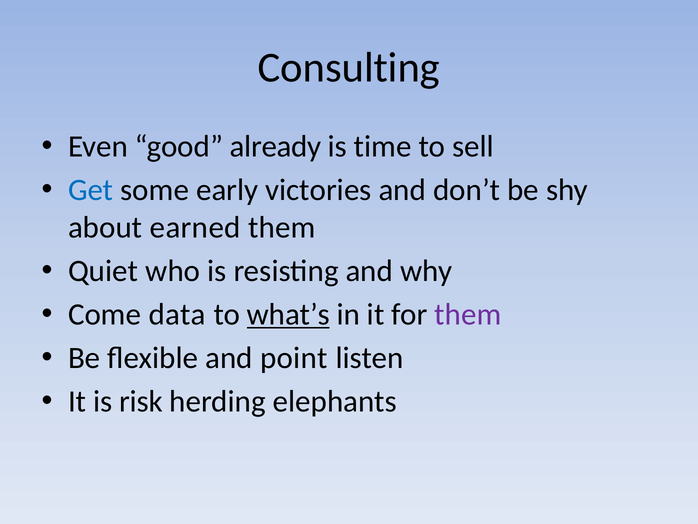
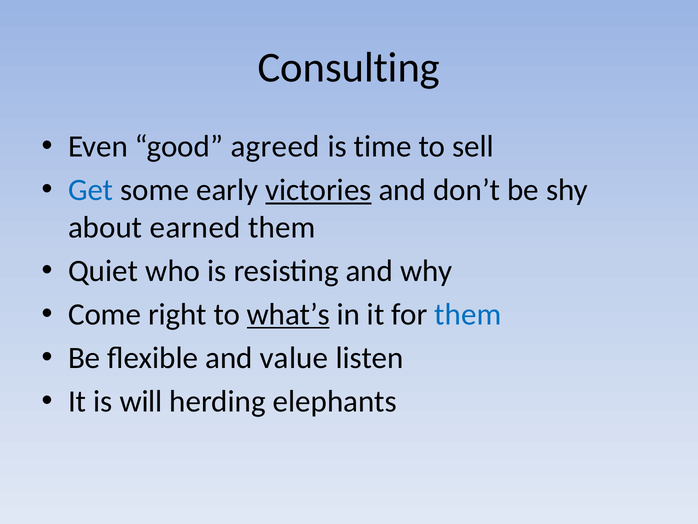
already: already -> agreed (275, 146)
victories underline: none -> present (318, 190)
data: data -> right (177, 314)
them colour: purple -> blue (468, 314)
point: point -> value (294, 358)
risk: risk -> will (141, 401)
